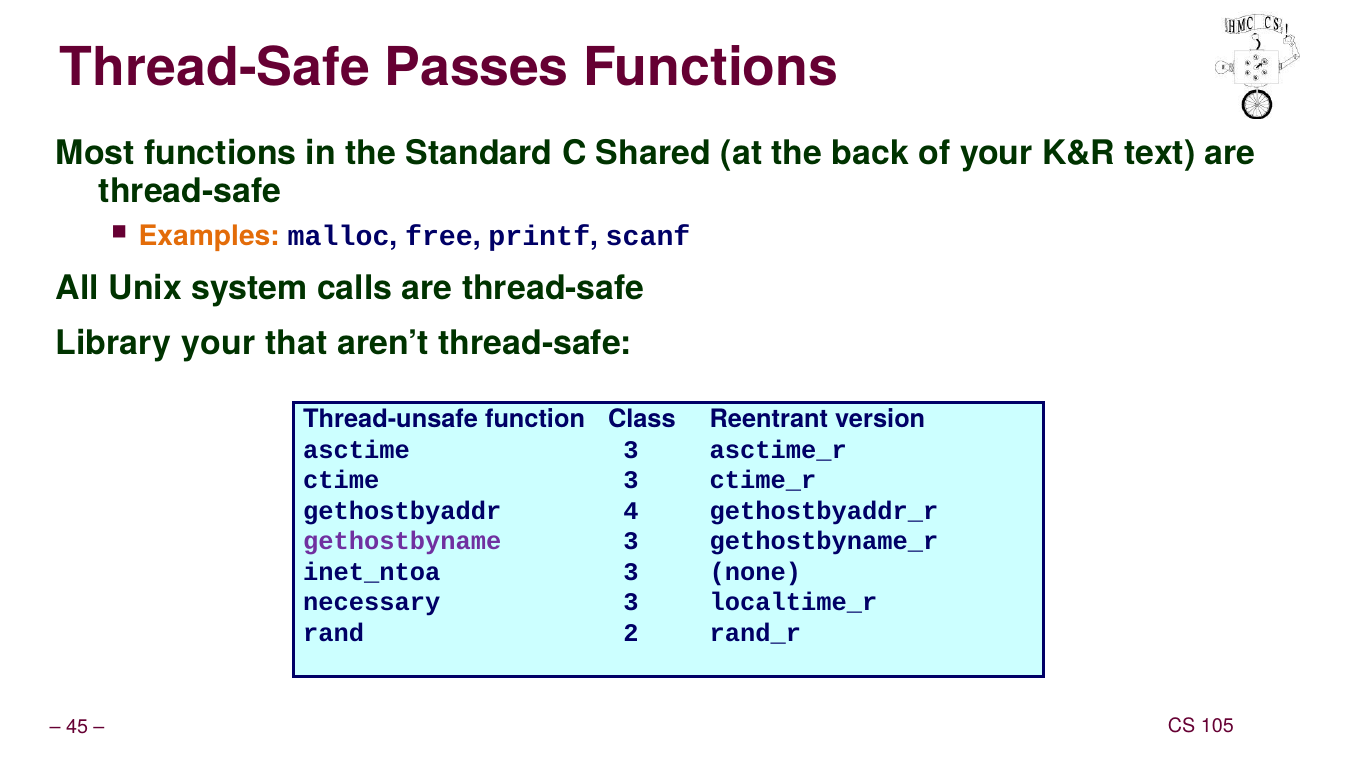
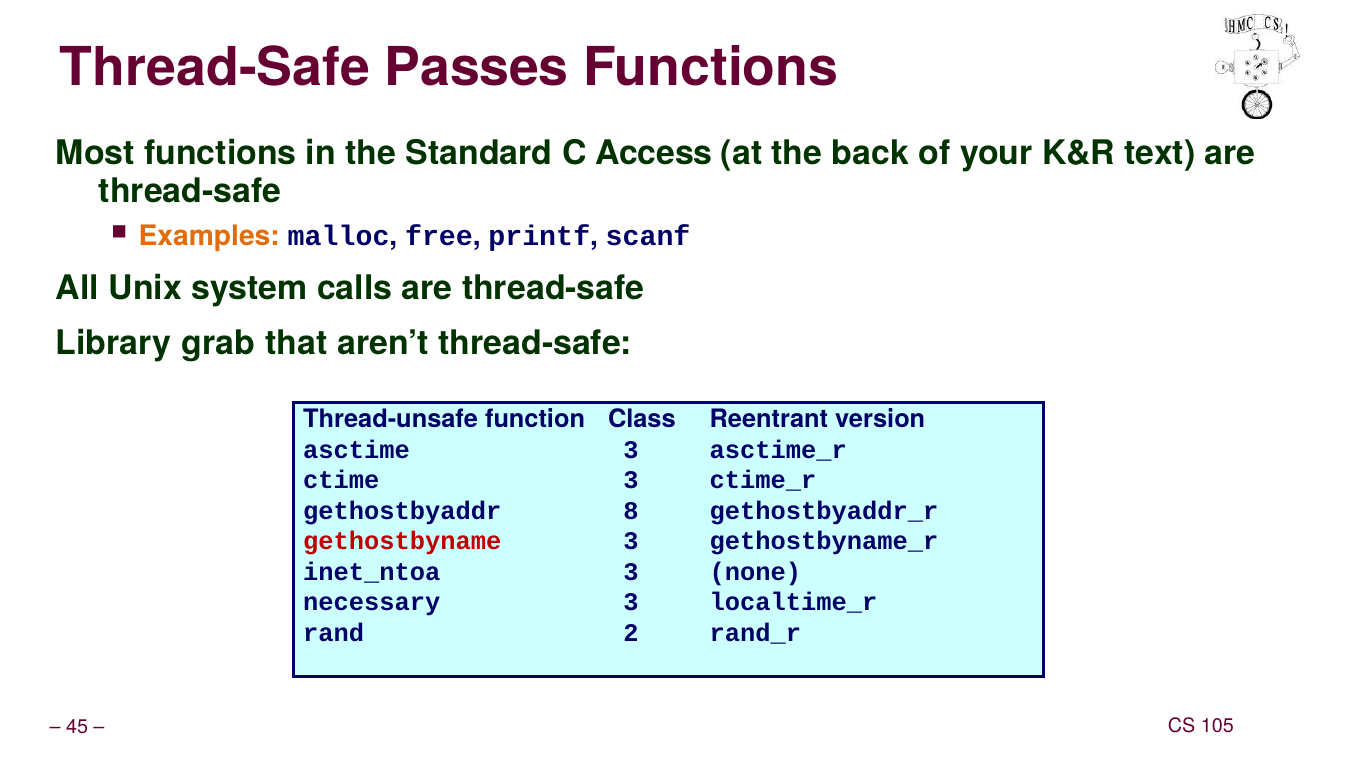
Shared: Shared -> Access (654, 153)
Library your: your -> grab (218, 344)
4: 4 -> 8 (631, 511)
gethostbyname colour: purple -> red (402, 541)
